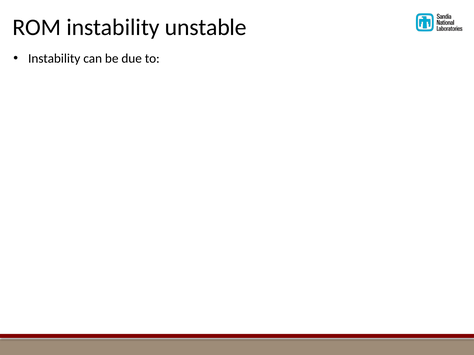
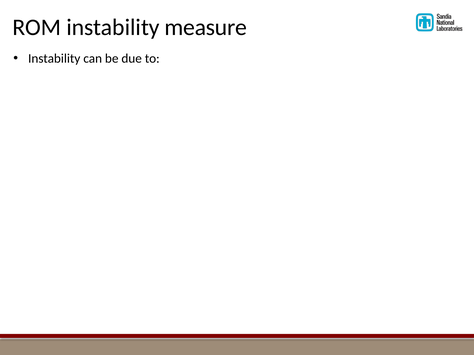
unstable: unstable -> measure (206, 27)
